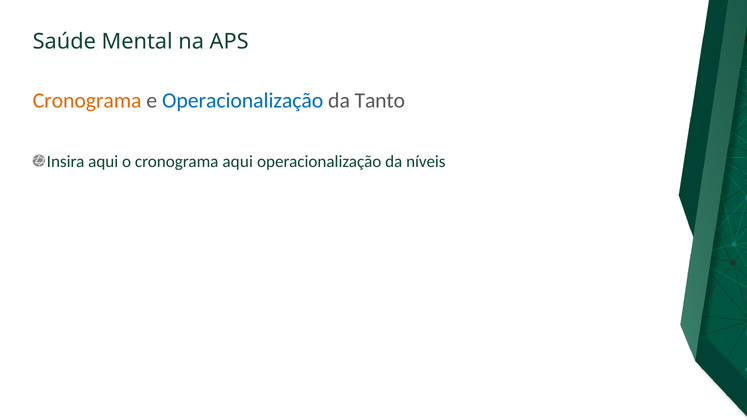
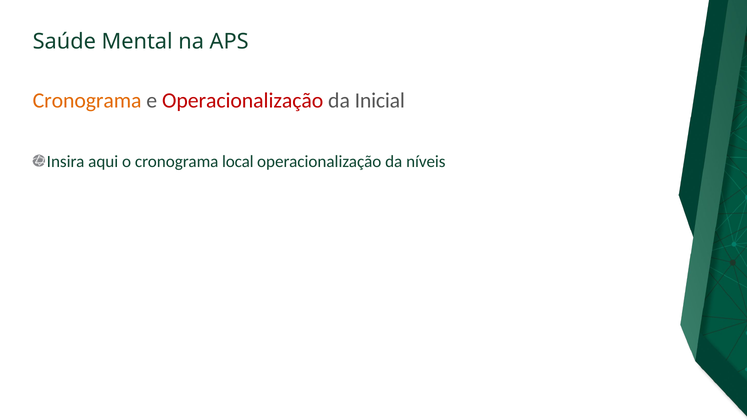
Operacionalização colour: blue -> red (243, 101)
Tanto: Tanto -> Inicial (380, 101)
cronograma aqui: aqui -> local (238, 161)
